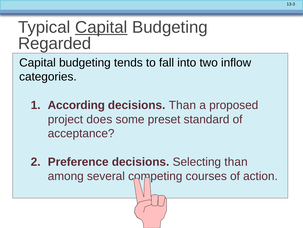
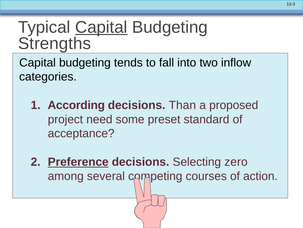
Regarded: Regarded -> Strengths (55, 43)
does: does -> need (99, 119)
Preference underline: none -> present (78, 161)
Selecting than: than -> zero (236, 161)
